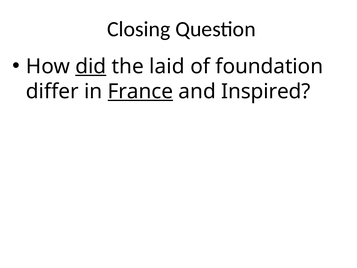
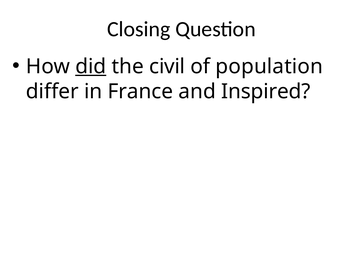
laid: laid -> civil (167, 66)
foundation: foundation -> population (269, 66)
France underline: present -> none (140, 91)
